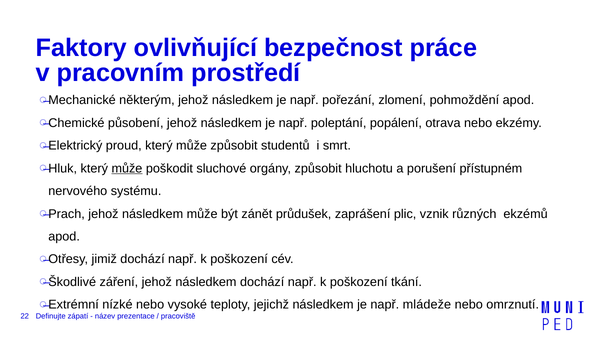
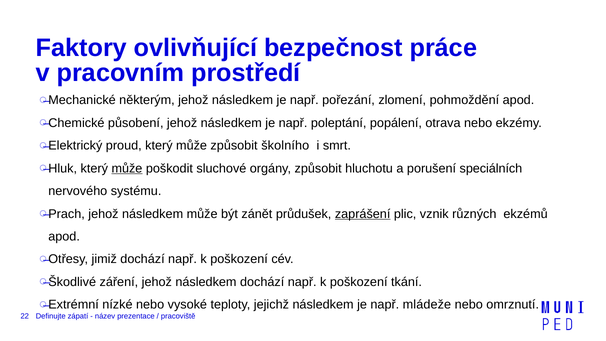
studentů: studentů -> školního (285, 146)
přístupném: přístupném -> speciálních (491, 168)
zaprášení underline: none -> present (363, 214)
